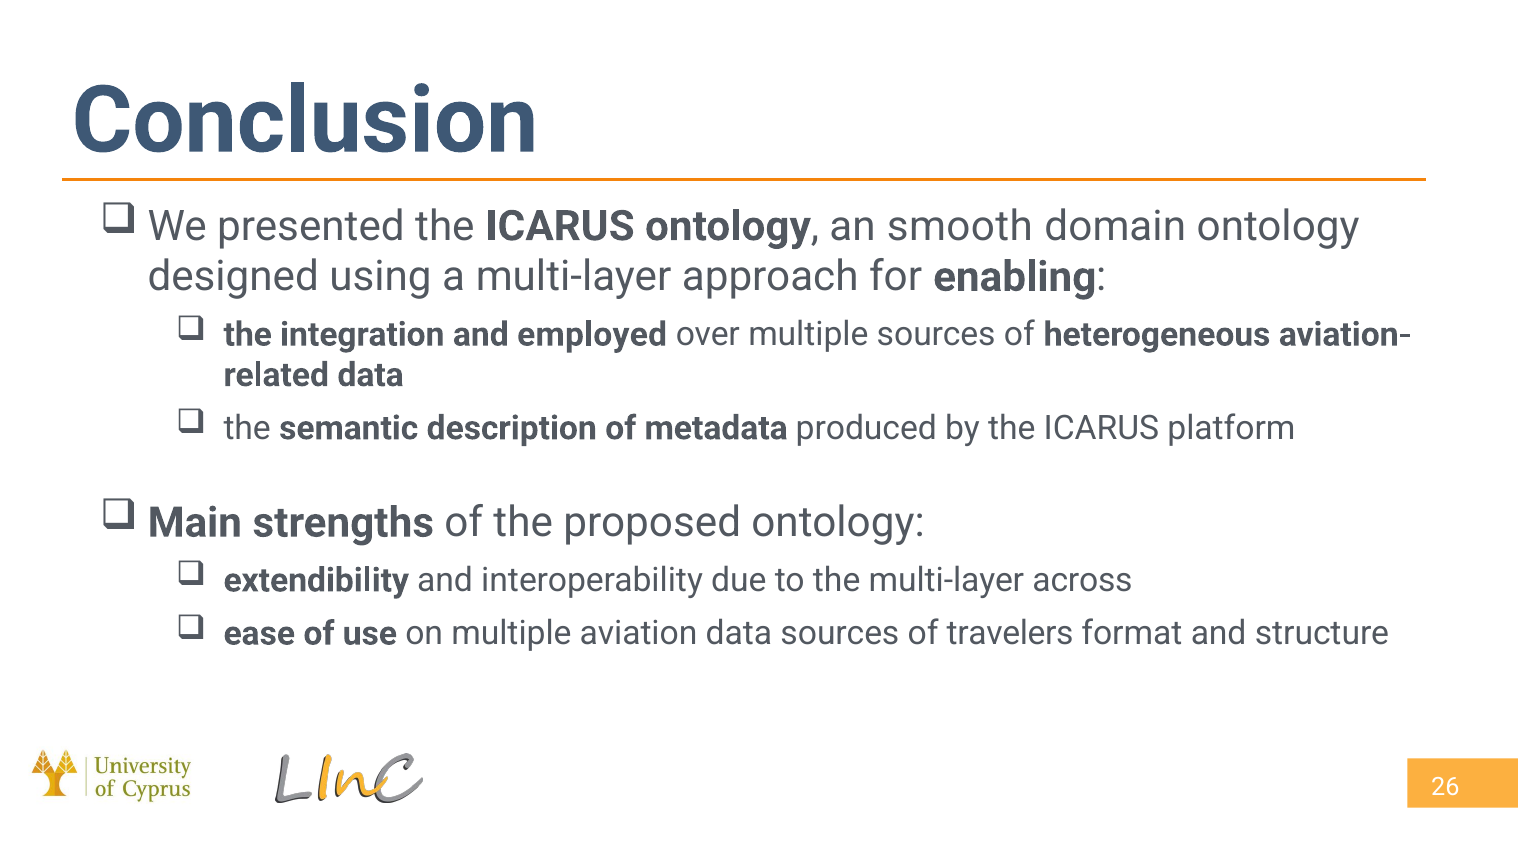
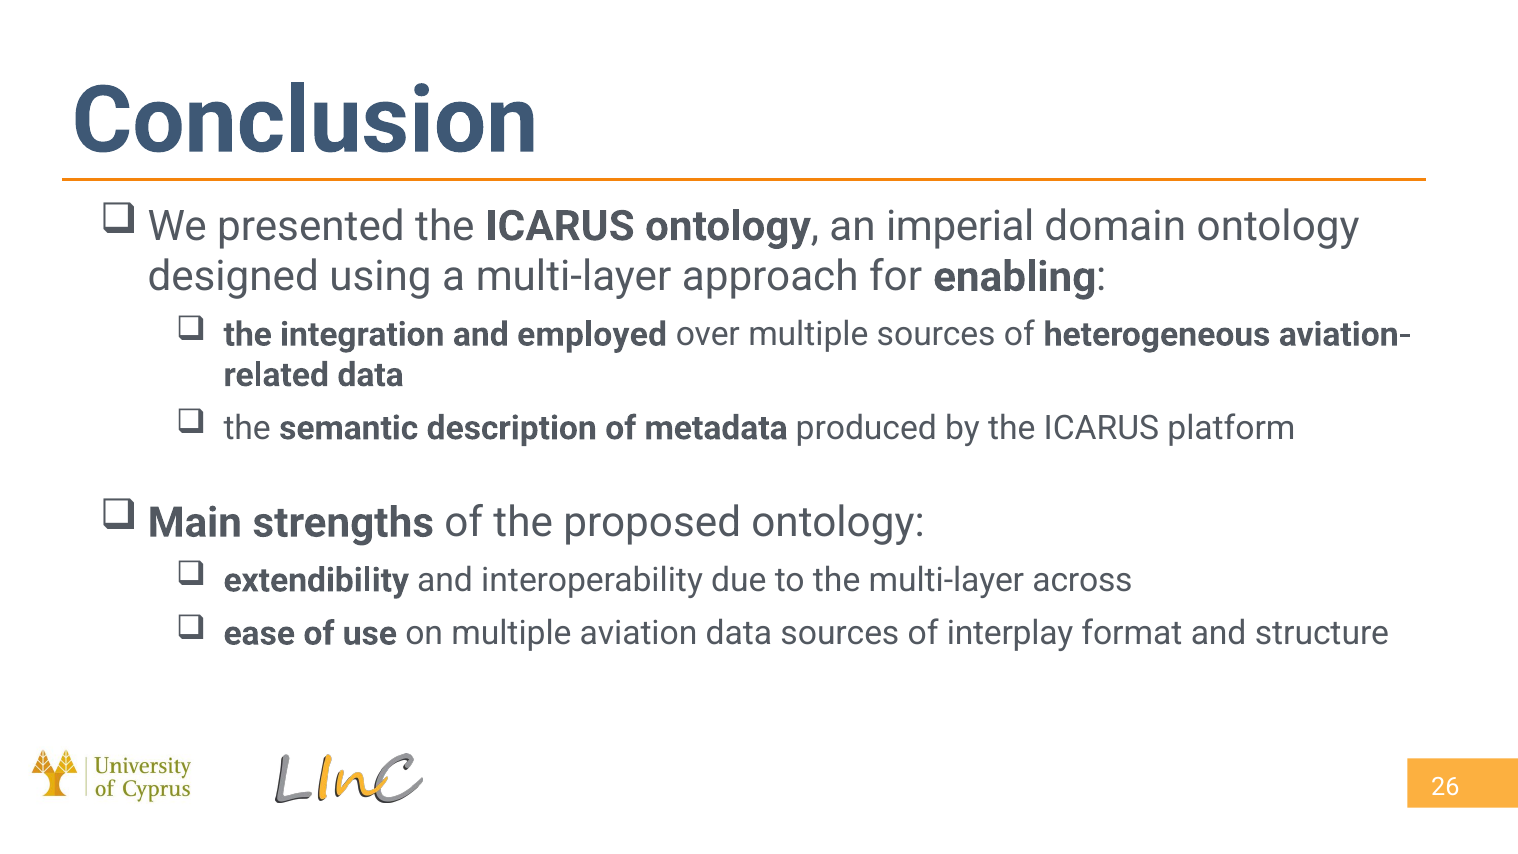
smooth: smooth -> imperial (960, 226)
travelers: travelers -> interplay (1010, 633)
